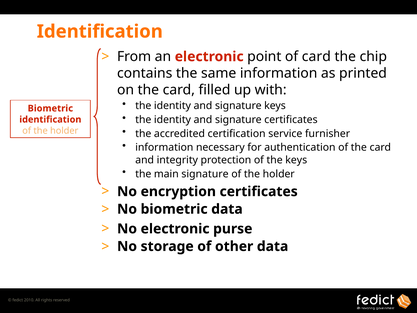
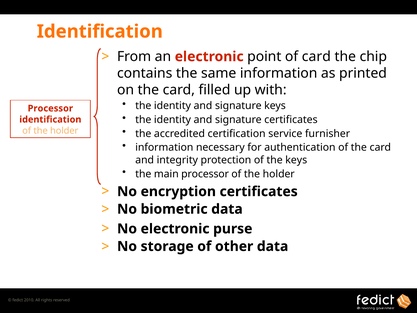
Biometric: Biometric -> Processor (50, 108)
main signature: signature -> processor (205, 174)
